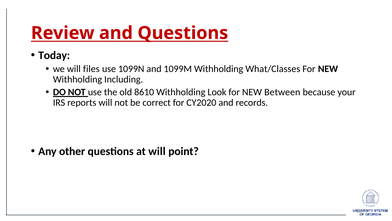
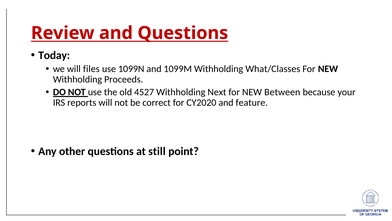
Including: Including -> Proceeds (124, 79)
8610: 8610 -> 4527 (144, 92)
Look: Look -> Next (217, 92)
records: records -> feature (252, 103)
at will: will -> still (157, 151)
